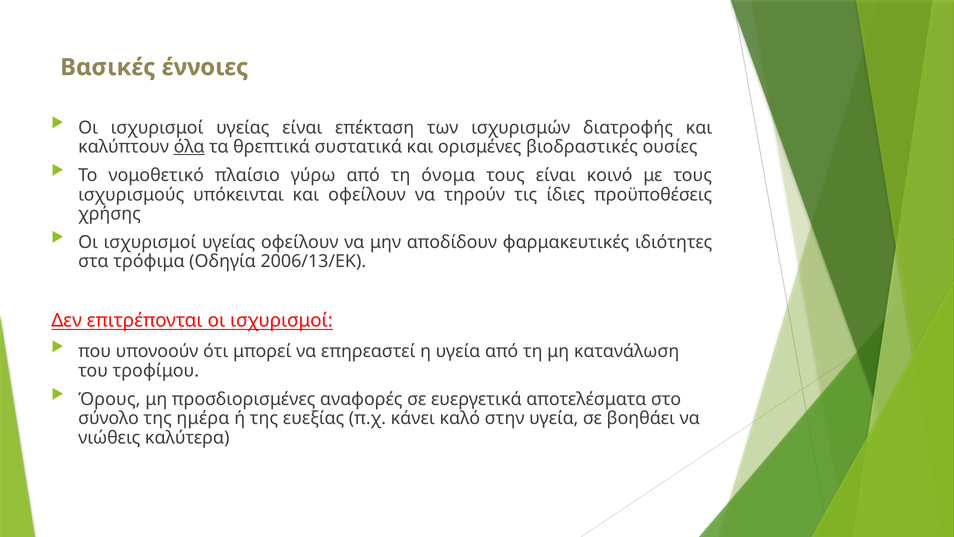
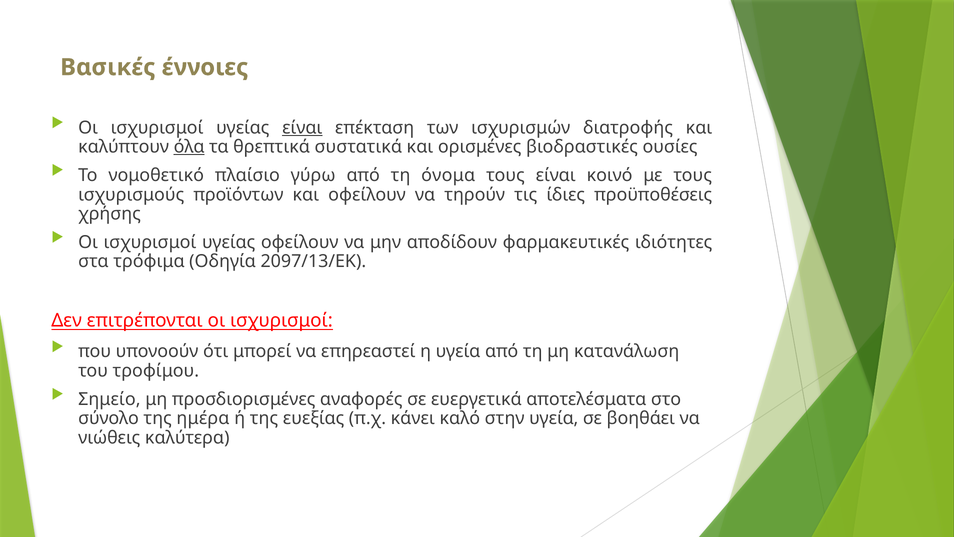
είναι underline: none -> present (302, 128)
υπόκεινται: υπόκεινται -> προϊόντων (239, 194)
2006/13/EΚ: 2006/13/EΚ -> 2097/13/EΚ (313, 261)
Όρους: Όρους -> Σημείο (109, 399)
